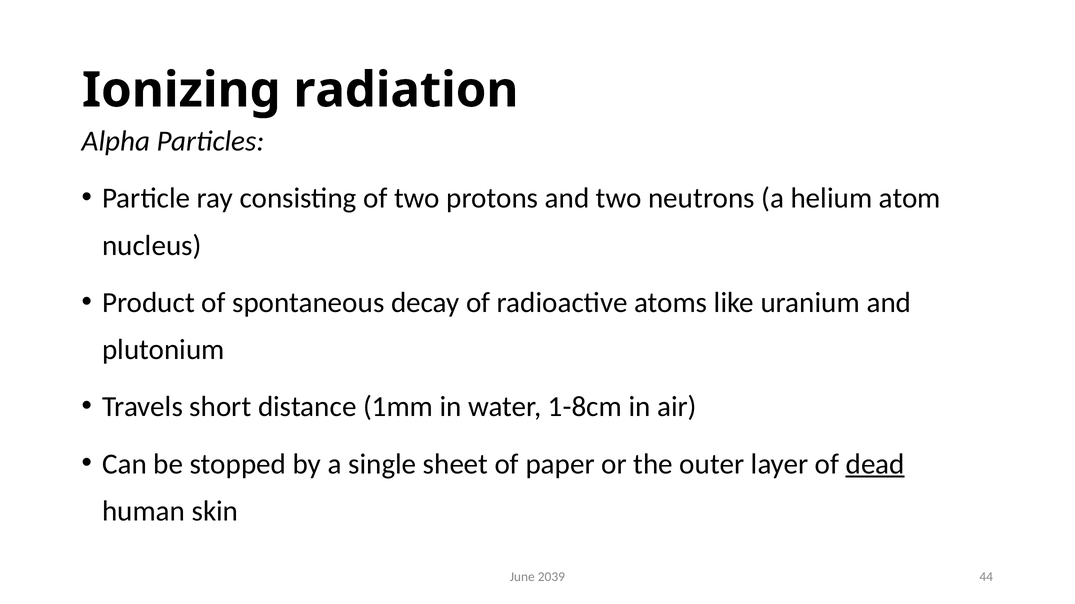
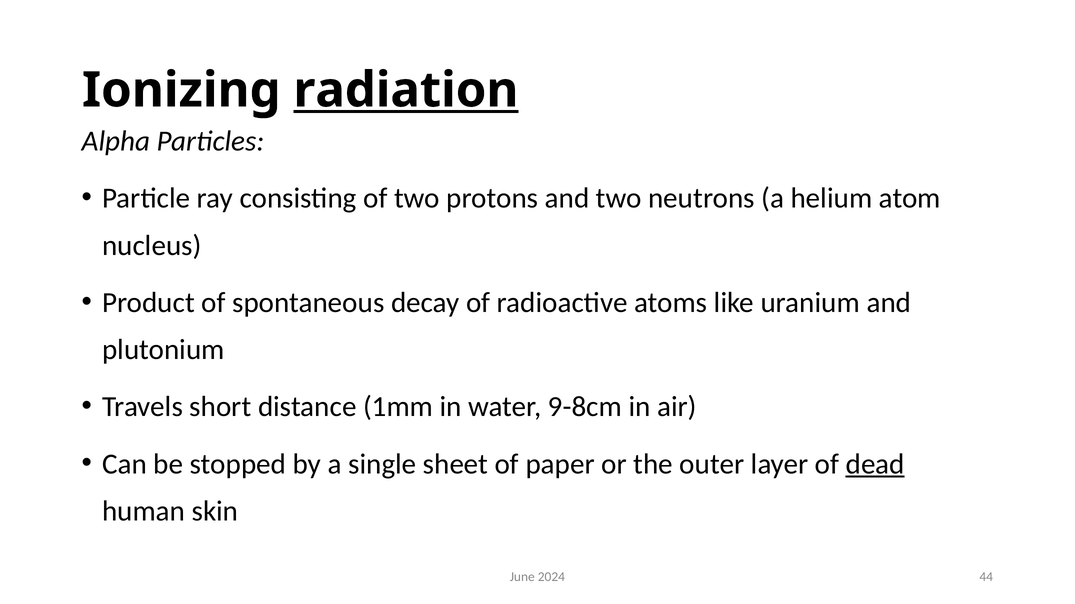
radiation underline: none -> present (406, 90)
1-8cm: 1-8cm -> 9-8cm (585, 407)
2039: 2039 -> 2024 (551, 577)
